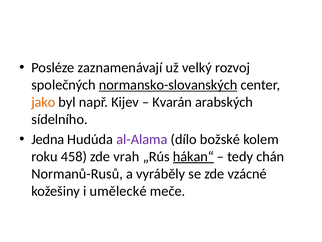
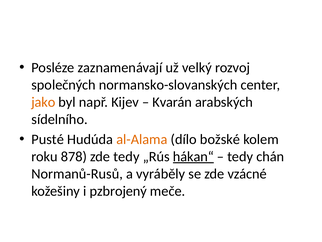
normansko-slovanských underline: present -> none (168, 85)
Jedna: Jedna -> Pusté (48, 139)
al-Alama colour: purple -> orange (142, 139)
458: 458 -> 878 (74, 156)
zde vrah: vrah -> tedy (126, 156)
umělecké: umělecké -> pzbrojený (118, 191)
